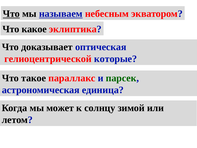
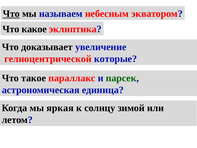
называем underline: present -> none (61, 14)
оптическая: оптическая -> увеличение (101, 47)
может: может -> яркая (60, 108)
